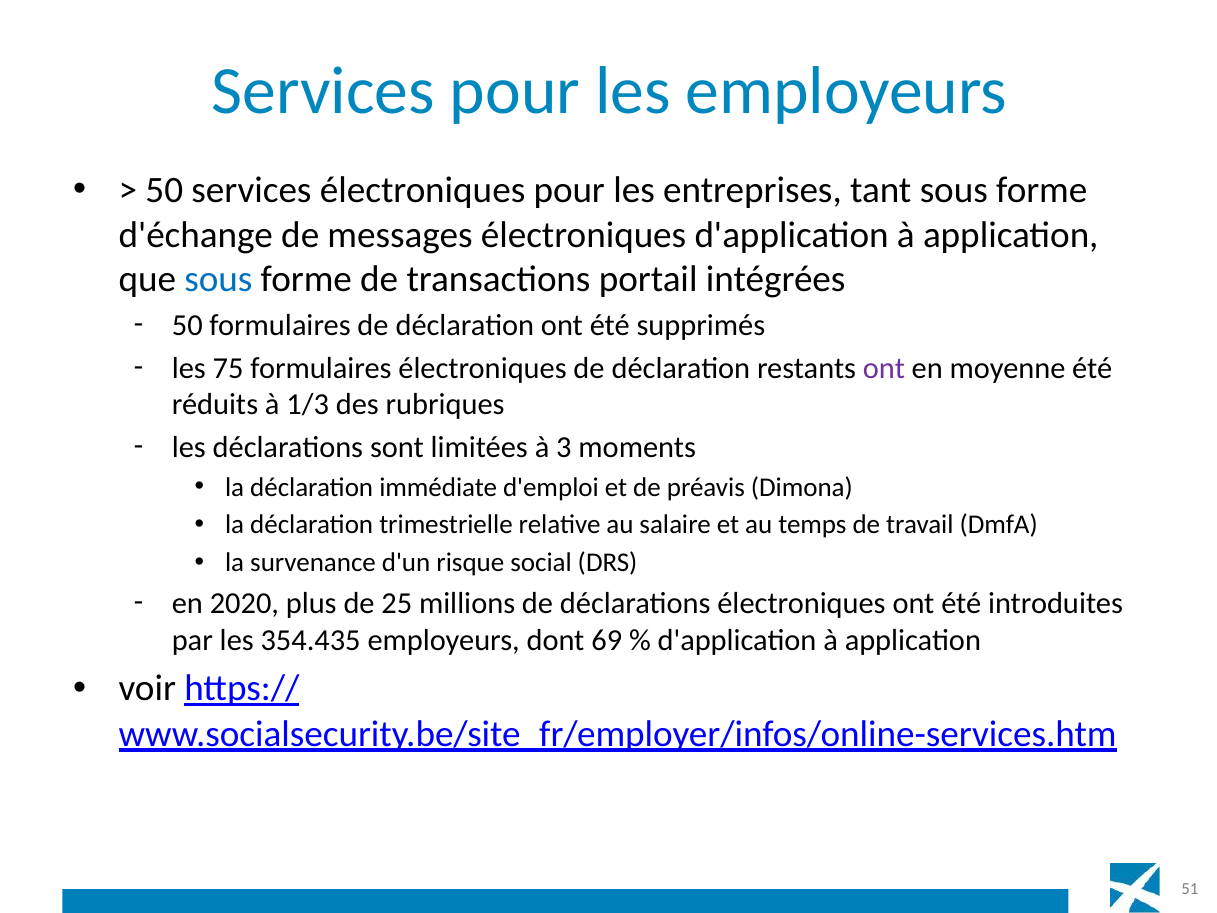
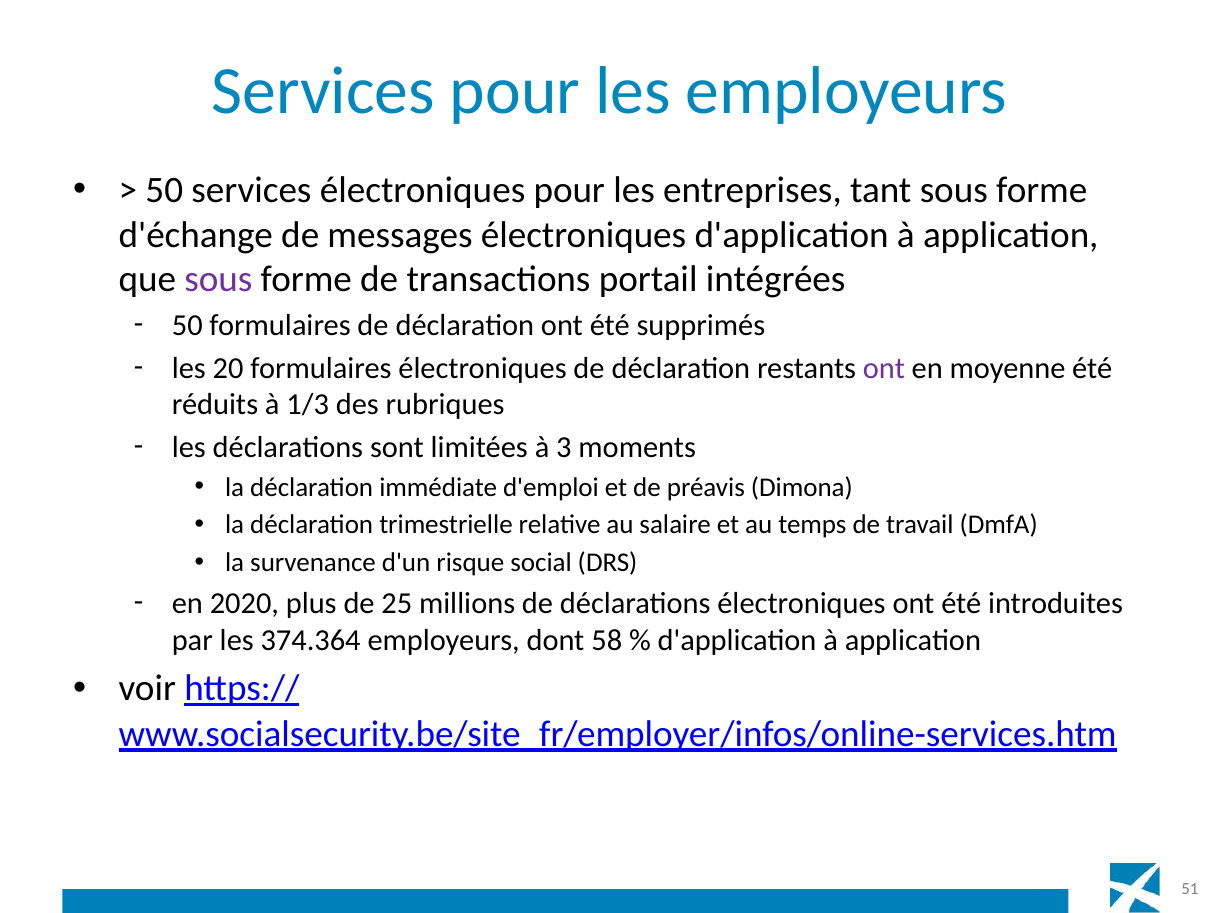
sous colour: blue -> purple (218, 279)
75: 75 -> 20 (228, 368)
354.435: 354.435 -> 374.364 (311, 640)
69: 69 -> 58 (607, 640)
